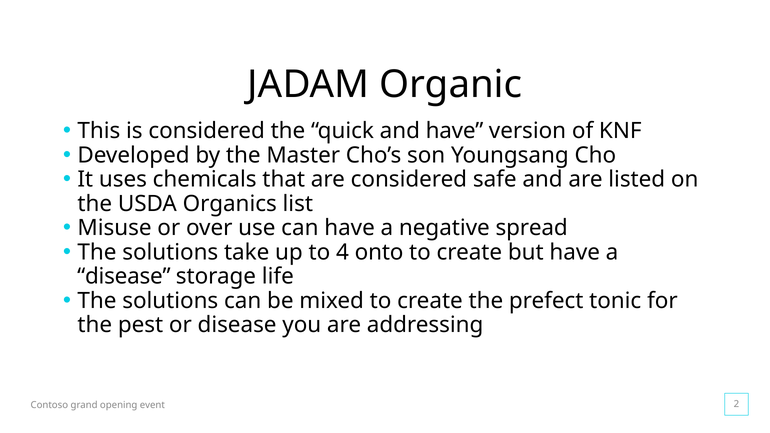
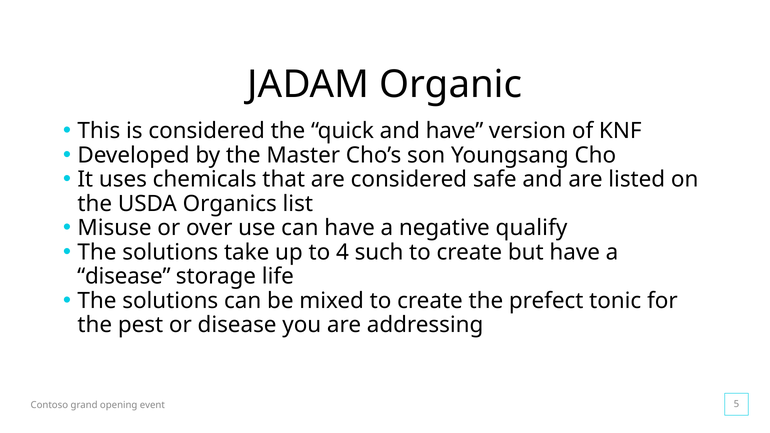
spread: spread -> qualify (532, 228)
onto: onto -> such (379, 252)
2: 2 -> 5 (736, 404)
